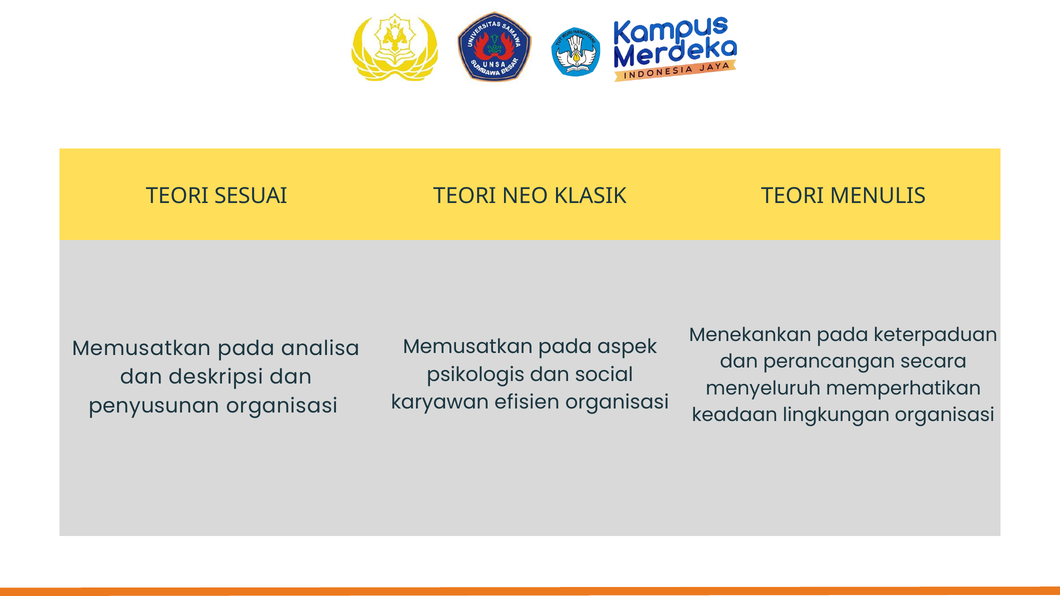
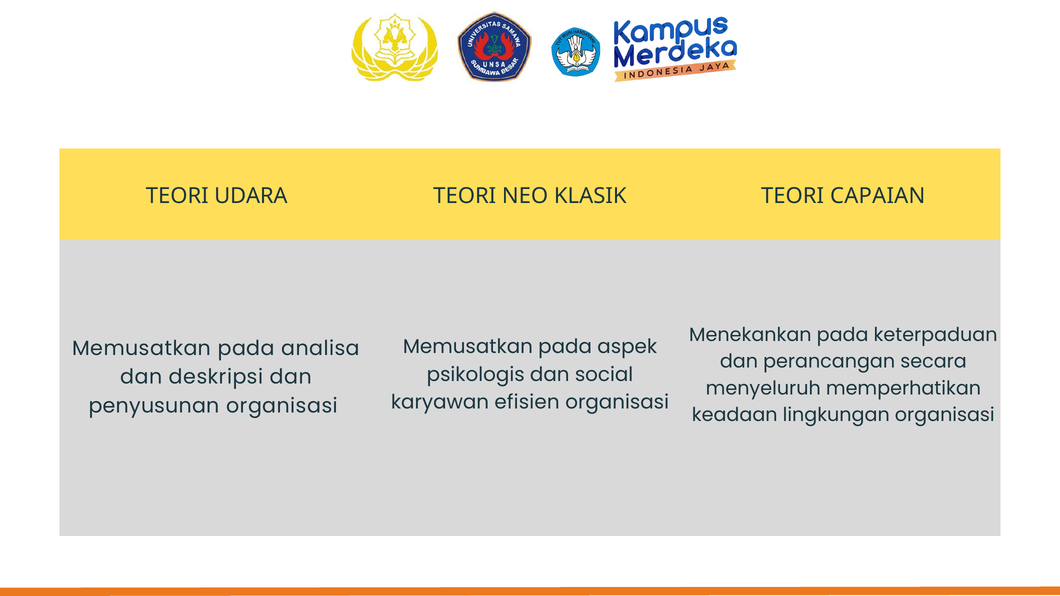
SESUAI: SESUAI -> UDARA (251, 196)
MENULIS: MENULIS -> CAPAIAN (878, 196)
